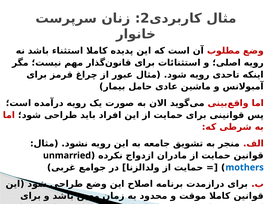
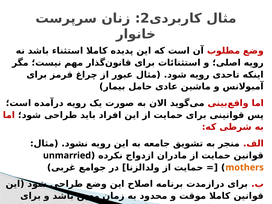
mothers colour: blue -> orange (245, 167)
